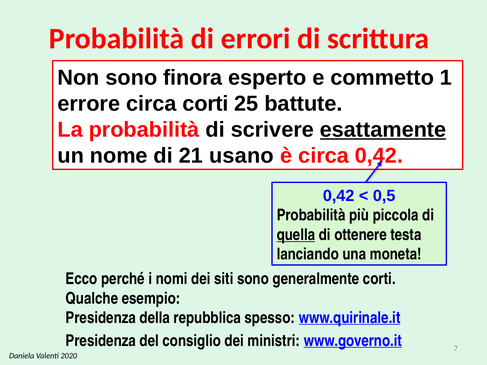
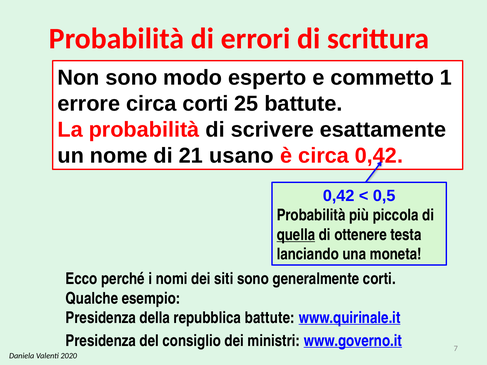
finora: finora -> modo (193, 78)
esattamente underline: present -> none (383, 130)
repubblica spesso: spesso -> battute (270, 318)
